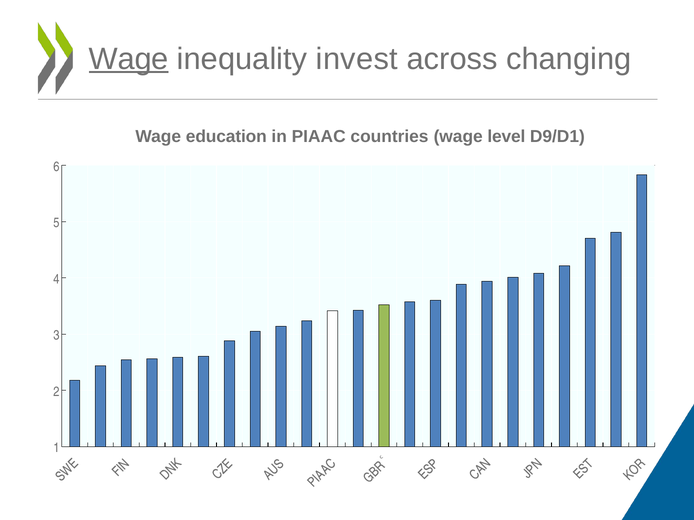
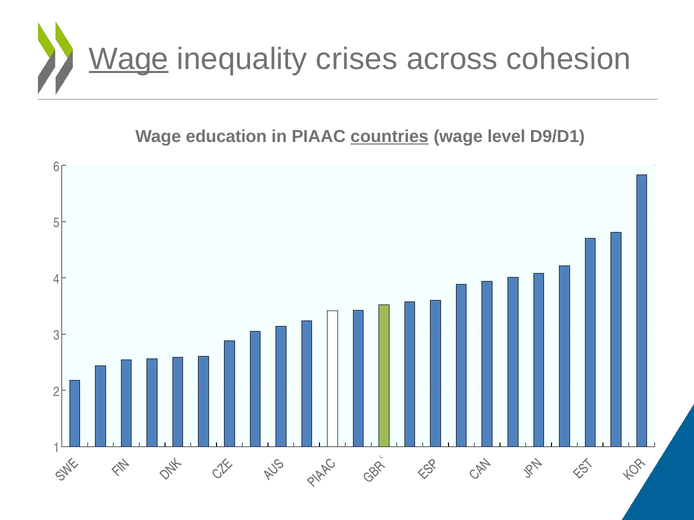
invest: invest -> crises (357, 59)
changing: changing -> cohesion (569, 59)
countries underline: none -> present (389, 136)
